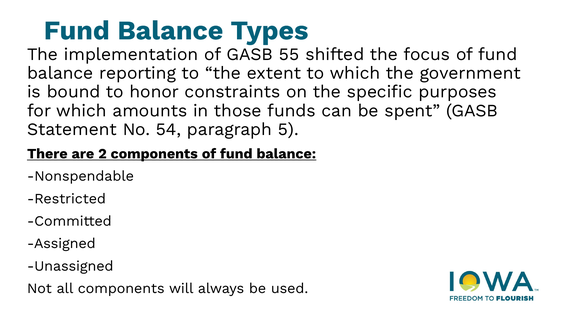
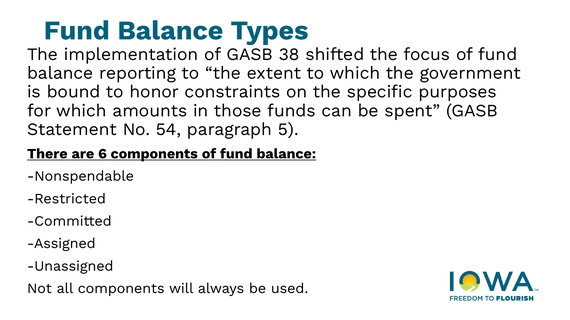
55: 55 -> 38 (289, 54)
2: 2 -> 6 (102, 154)
